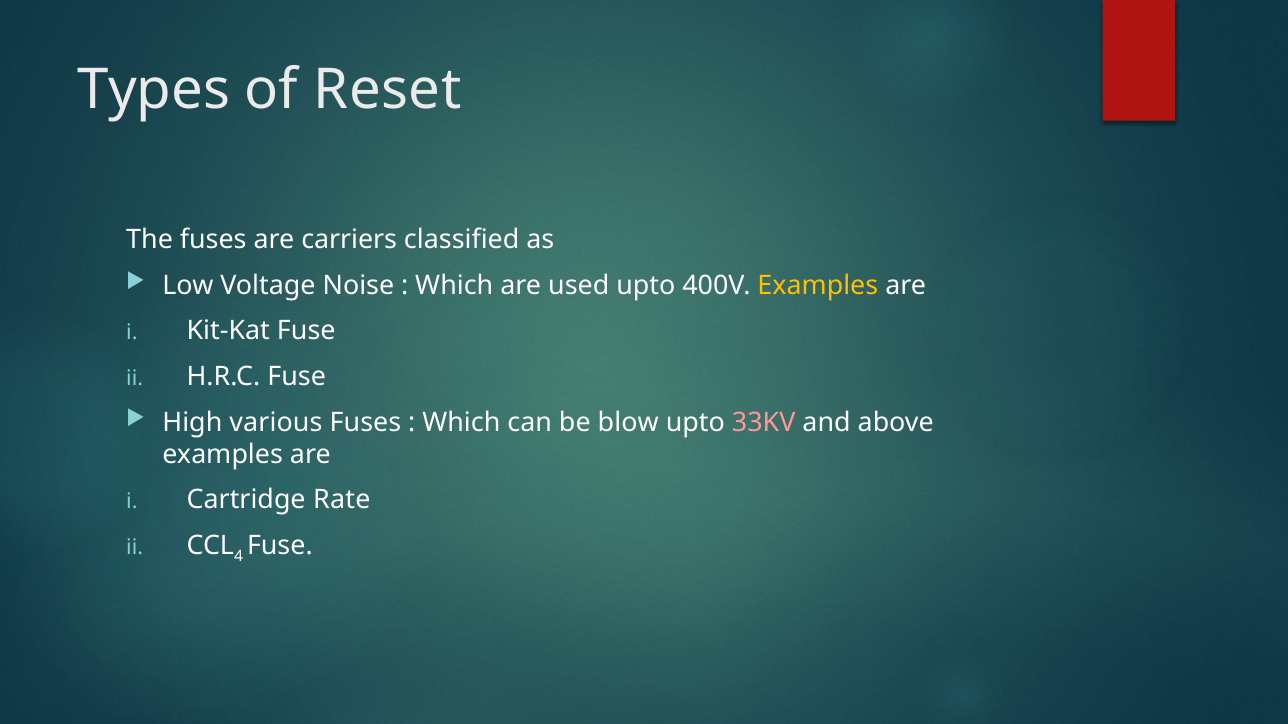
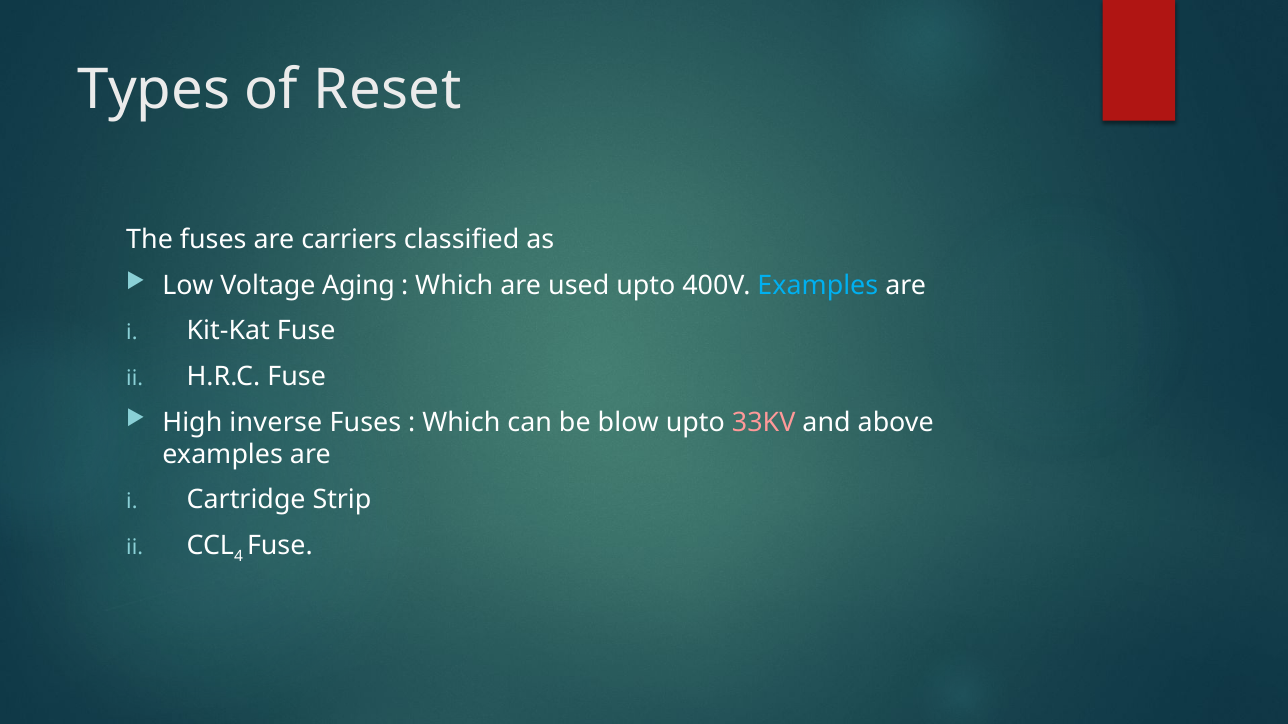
Noise: Noise -> Aging (359, 285)
Examples colour: yellow -> light blue (818, 285)
various: various -> inverse (276, 422)
Rate: Rate -> Strip (342, 500)
